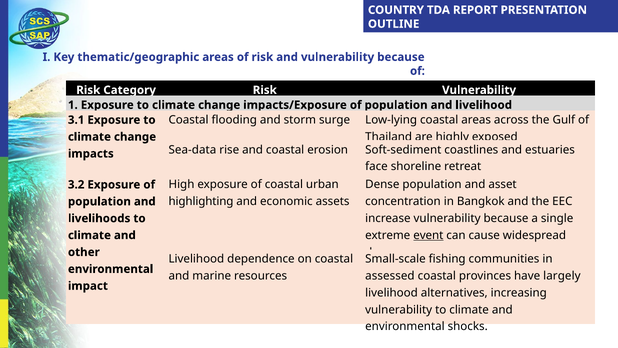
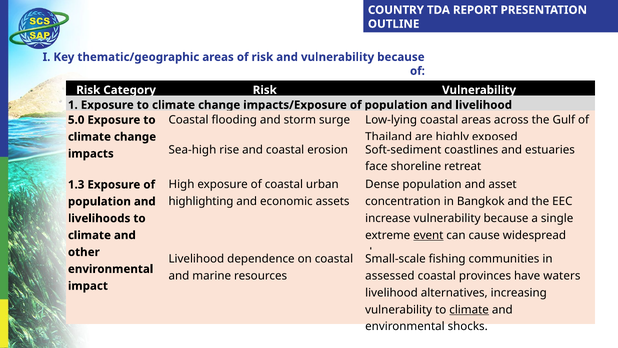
3.1: 3.1 -> 5.0 (76, 120)
Sea-data: Sea-data -> Sea-high (192, 150)
3.2: 3.2 -> 1.3 (76, 184)
largely: largely -> waters (562, 276)
climate underline: none -> present (469, 309)
